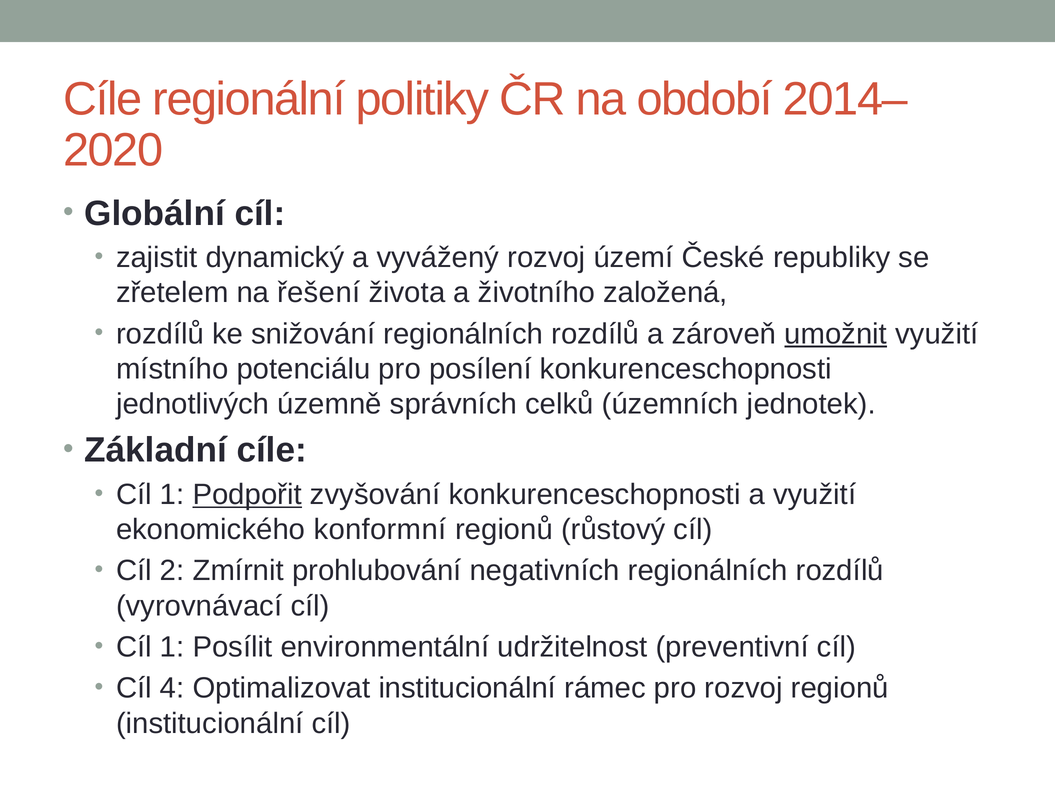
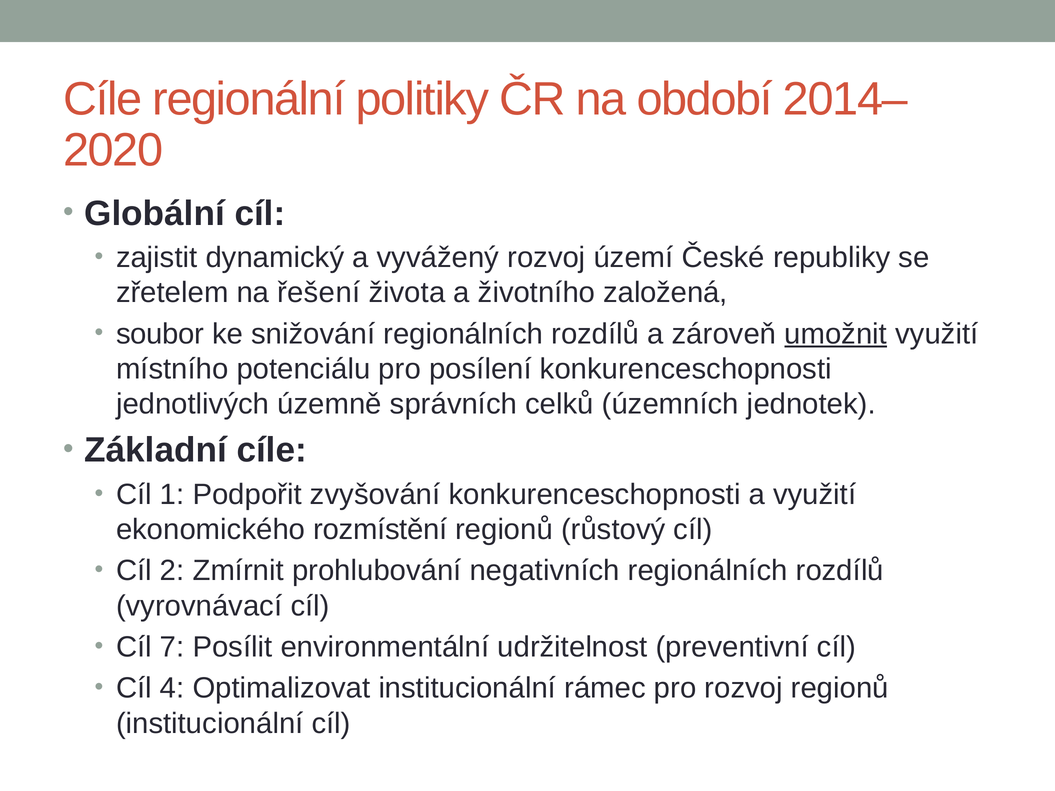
rozdílů: rozdílů -> soubor (160, 334)
Podpořit underline: present -> none (247, 495)
konformní: konformní -> rozmístění (380, 530)
1: 1 -> 7 (172, 647)
